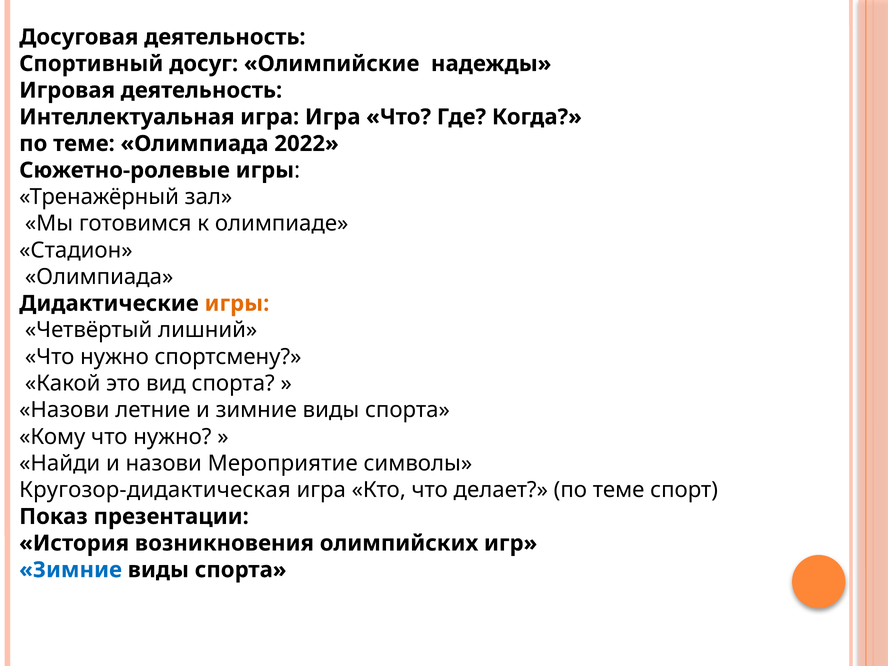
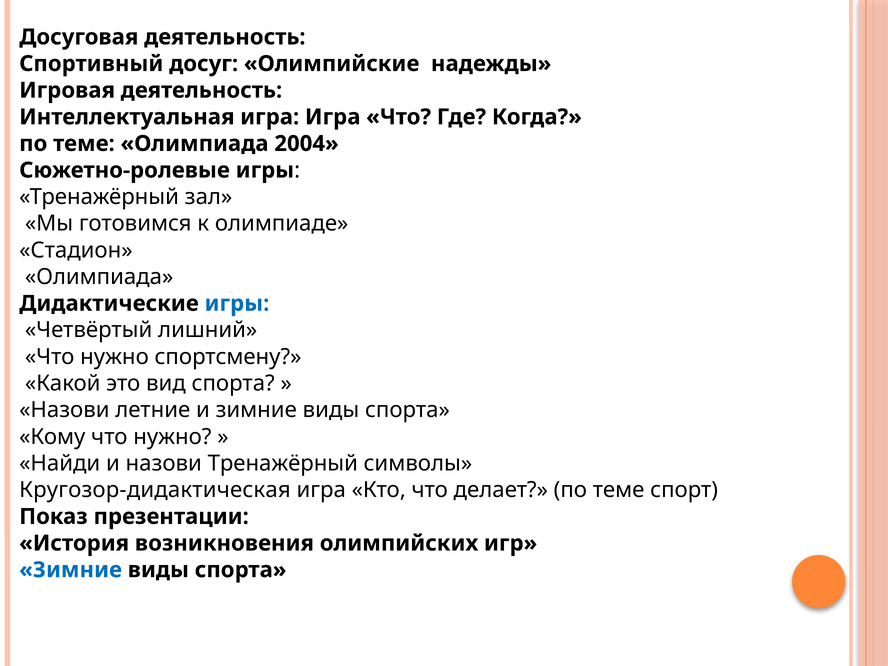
2022: 2022 -> 2004 (307, 144)
игры colour: orange -> blue (237, 303)
назови Мероприятие: Мероприятие -> Тренажёрный (283, 463)
